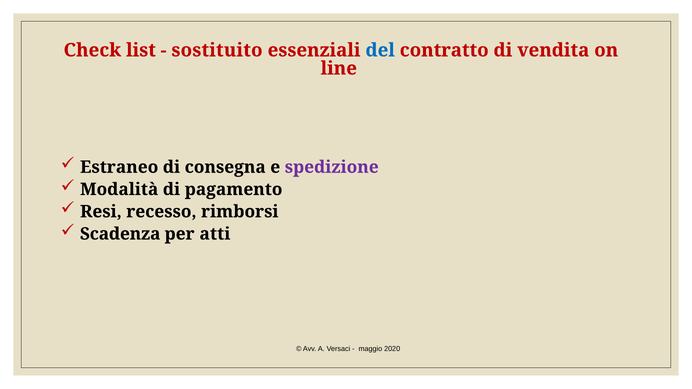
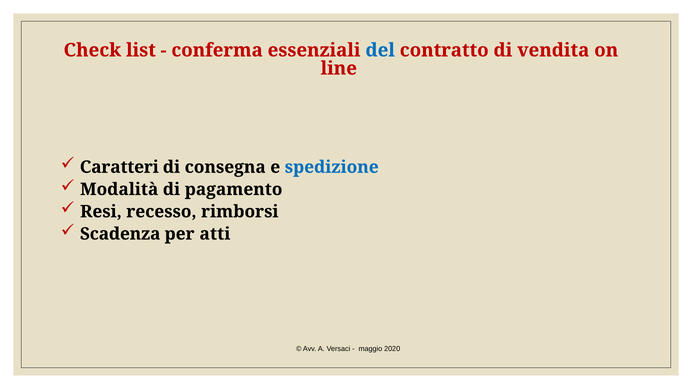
sostituito: sostituito -> conferma (217, 50)
Estraneo: Estraneo -> Caratteri (119, 167)
spedizione colour: purple -> blue (332, 167)
